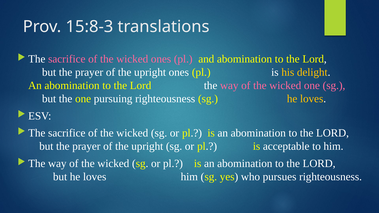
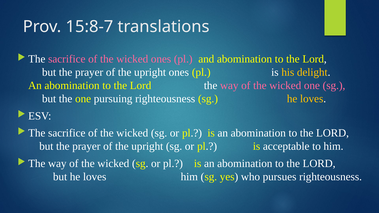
15:8-3: 15:8-3 -> 15:8-7 (90, 27)
